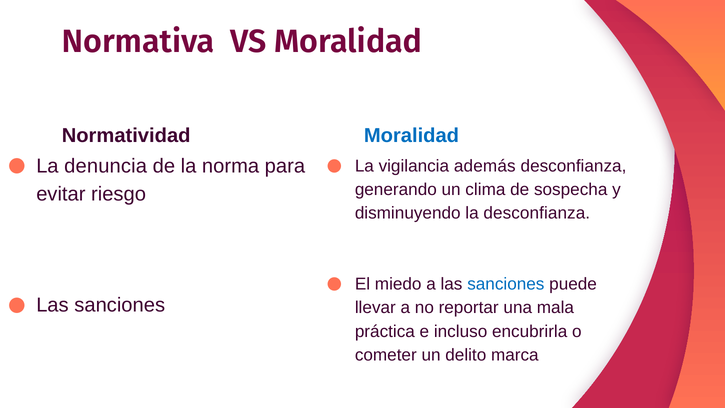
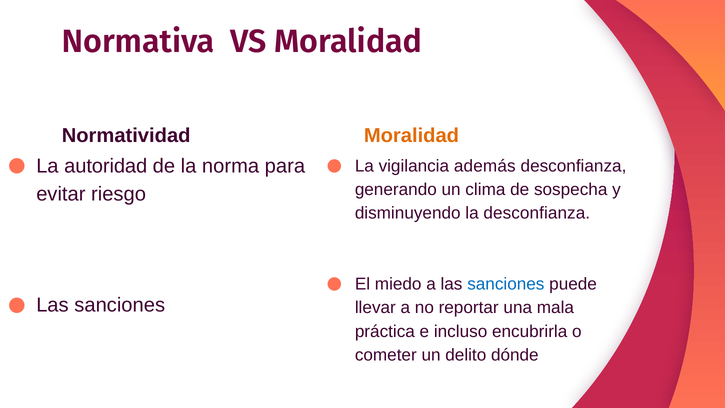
Moralidad colour: blue -> orange (411, 135)
denuncia: denuncia -> autoridad (106, 166)
marca: marca -> dónde (515, 355)
